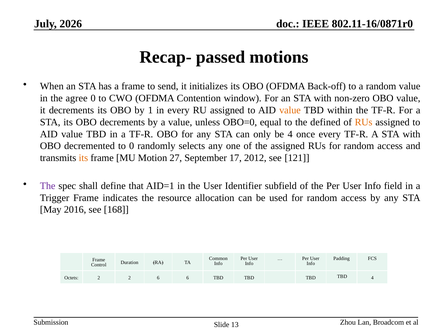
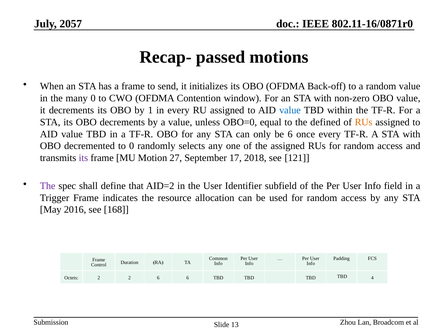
2026: 2026 -> 2057 (71, 24)
agree: agree -> many (77, 98)
value colour: orange -> blue (290, 110)
be 4: 4 -> 6 (290, 134)
its colour: orange -> purple (83, 158)
2012: 2012 -> 2018 (255, 158)
AID=1: AID=1 -> AID=2 (160, 186)
